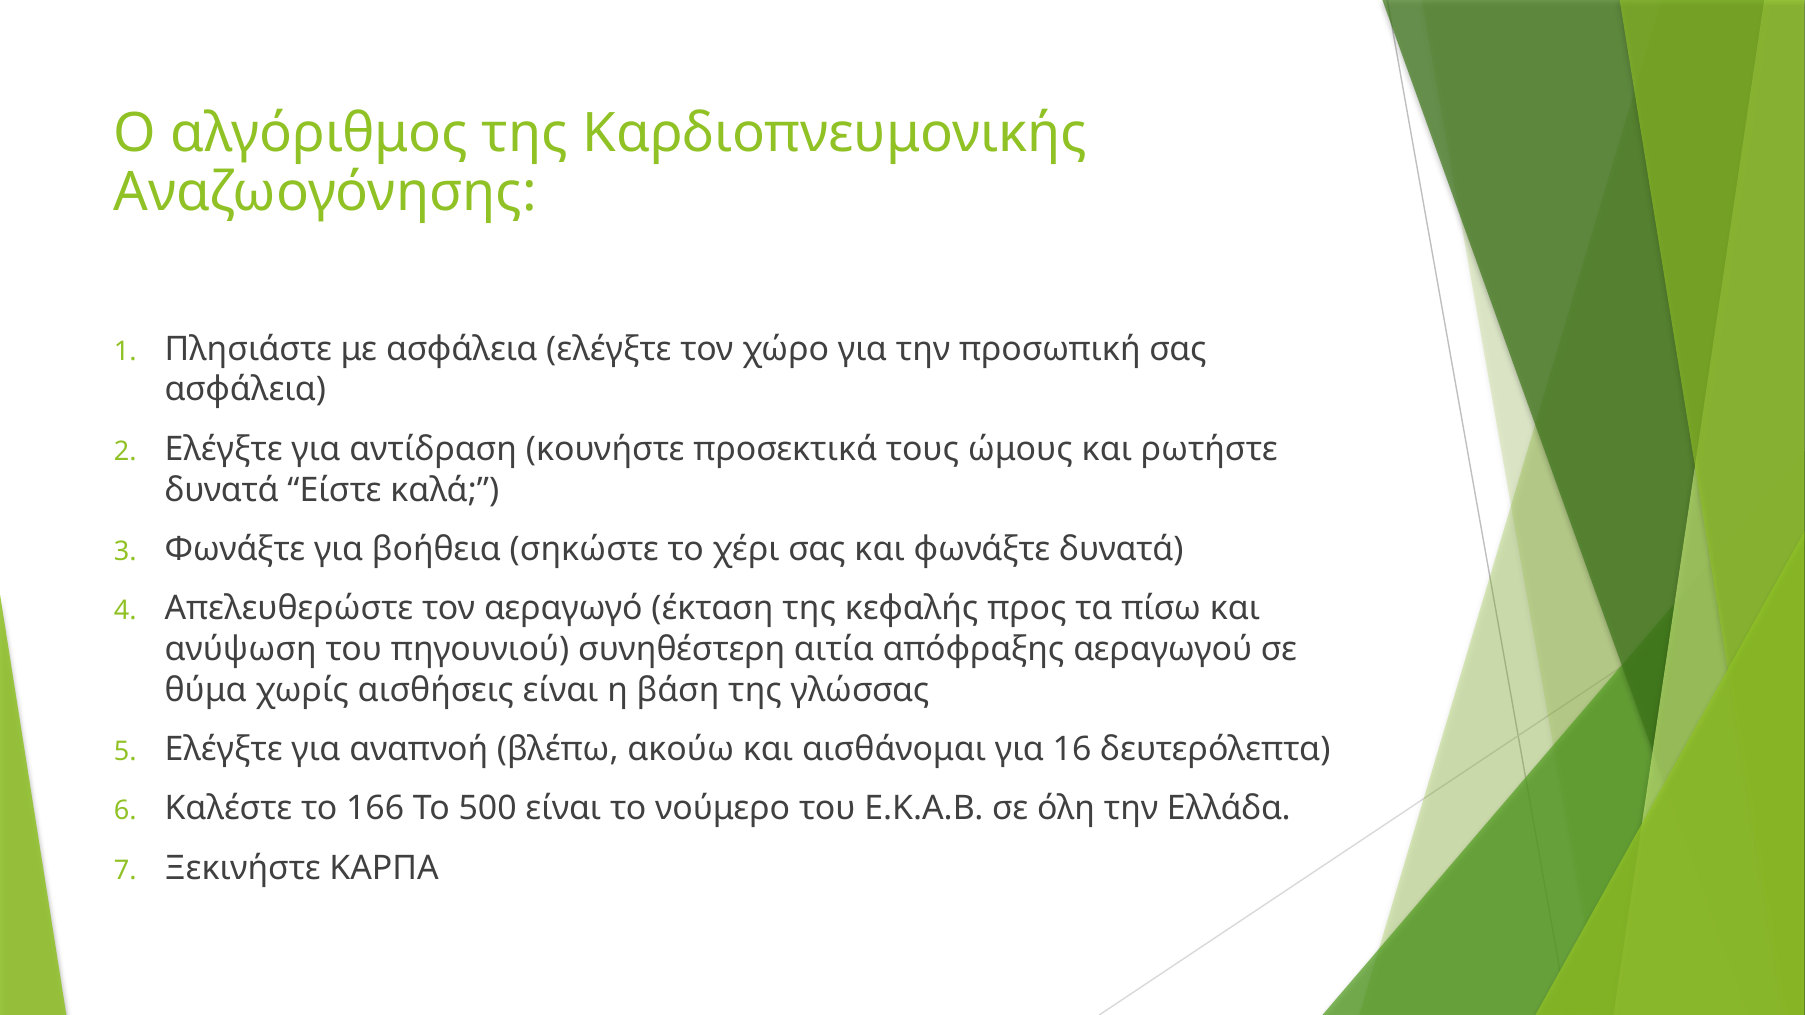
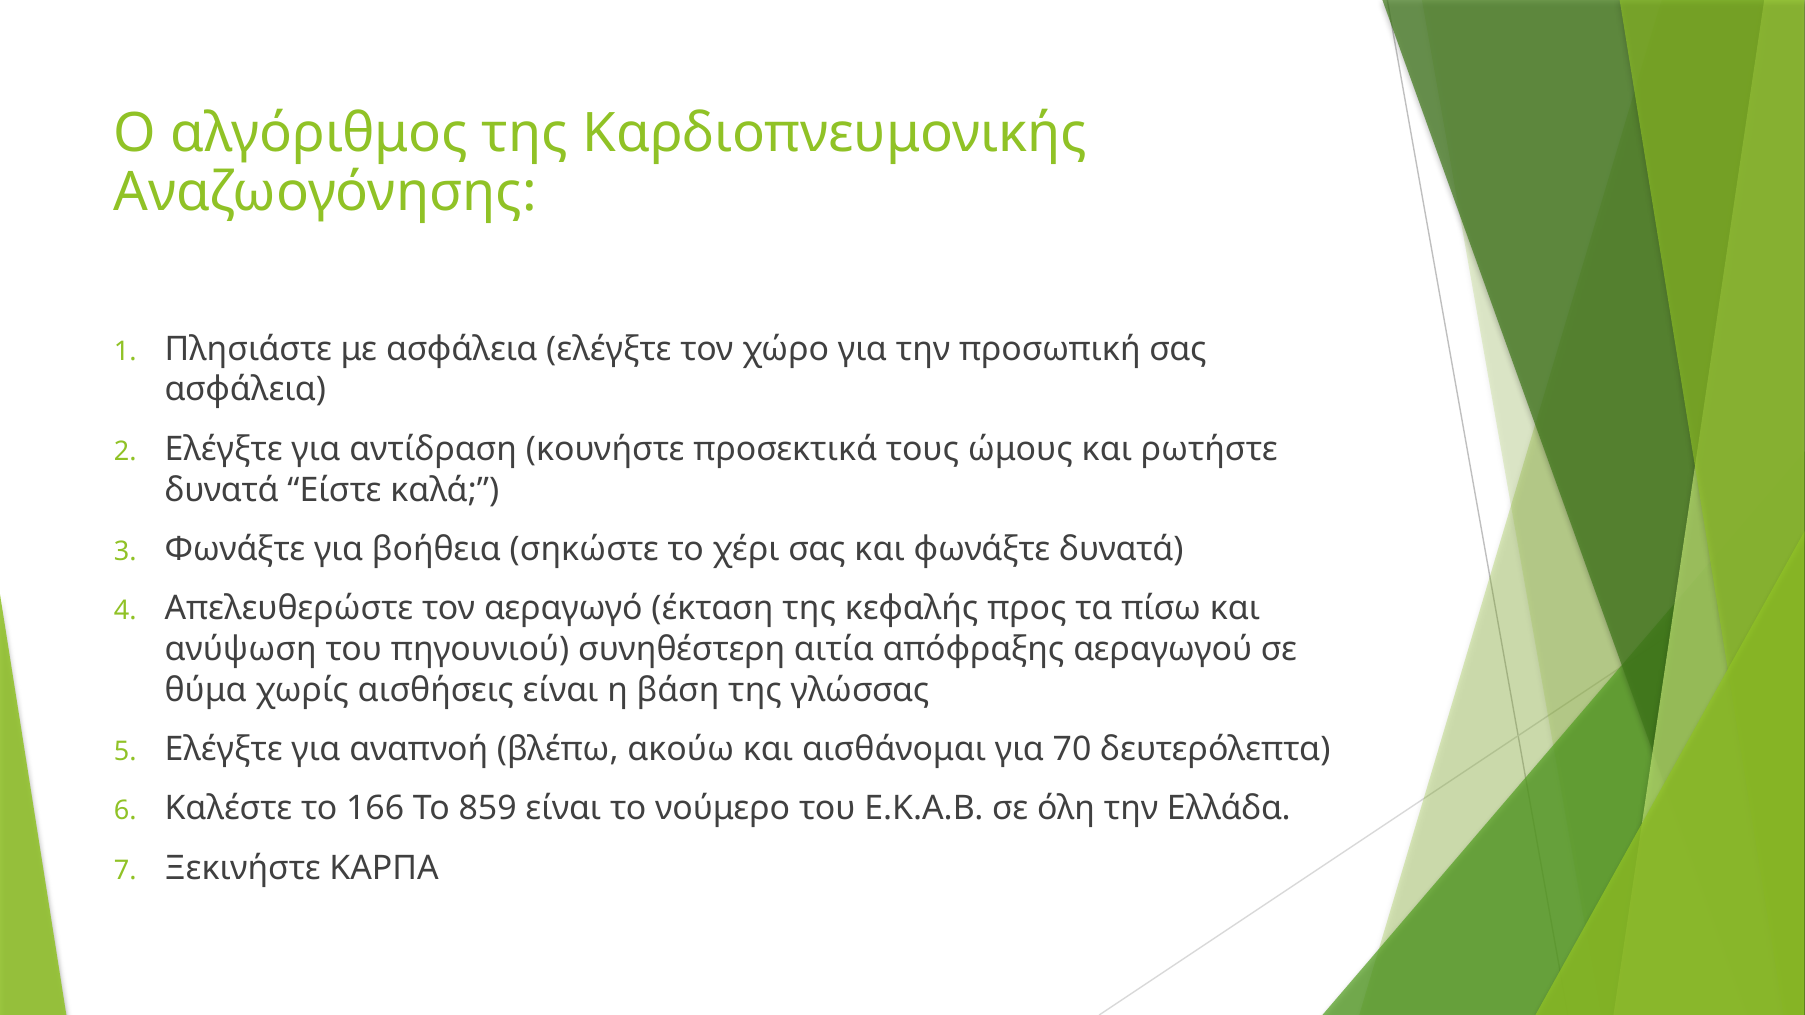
16: 16 -> 70 (1072, 749)
500: 500 -> 859 (488, 809)
